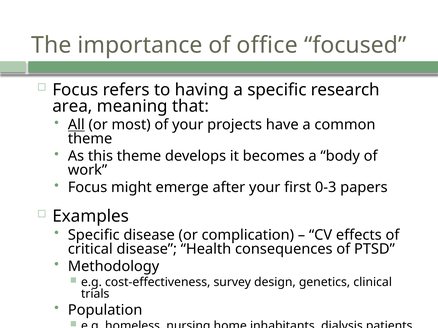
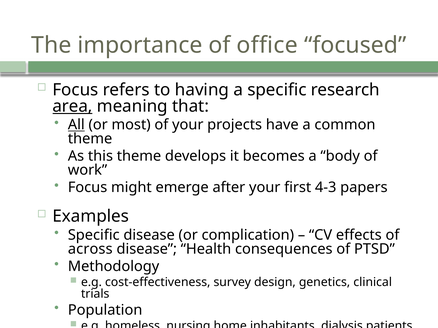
area underline: none -> present (73, 106)
0-3: 0-3 -> 4-3 (326, 188)
critical: critical -> across (90, 249)
